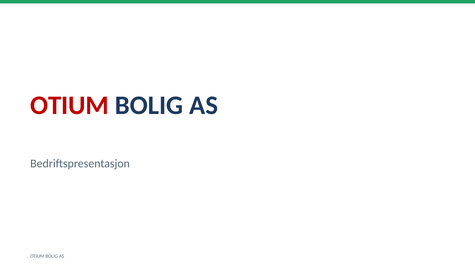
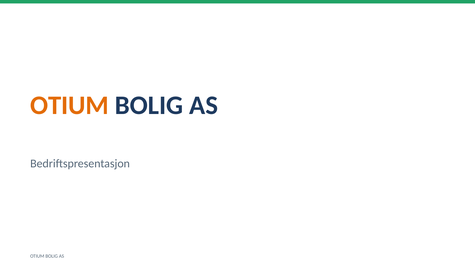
OTIUM colour: red -> orange (70, 105)
